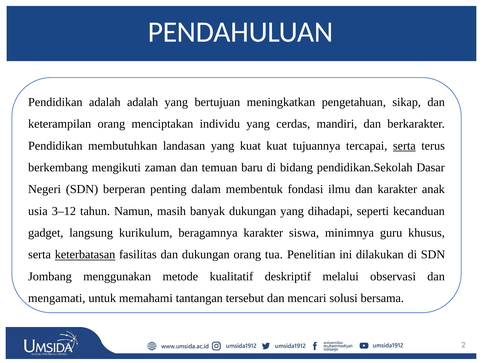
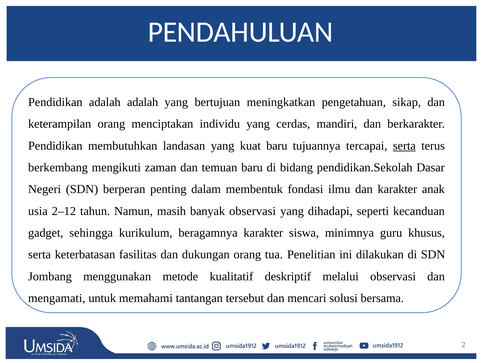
kuat kuat: kuat -> baru (277, 146)
3–12: 3–12 -> 2–12 (64, 211)
banyak dukungan: dukungan -> observasi (253, 211)
langsung: langsung -> sehingga (91, 233)
keterbatasan underline: present -> none (85, 255)
